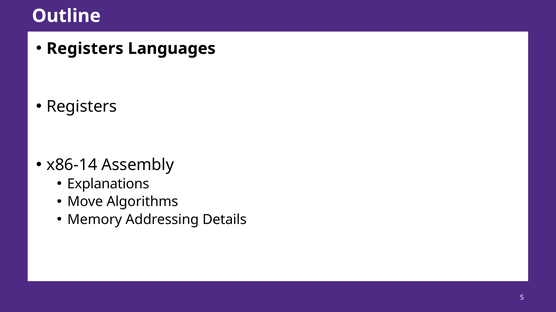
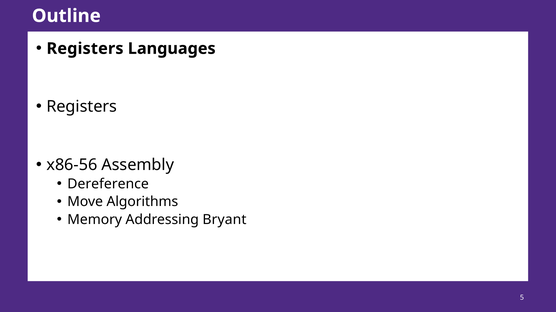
x86-14: x86-14 -> x86-56 (72, 165)
Explanations: Explanations -> Dereference (108, 184)
Details: Details -> Bryant (224, 220)
